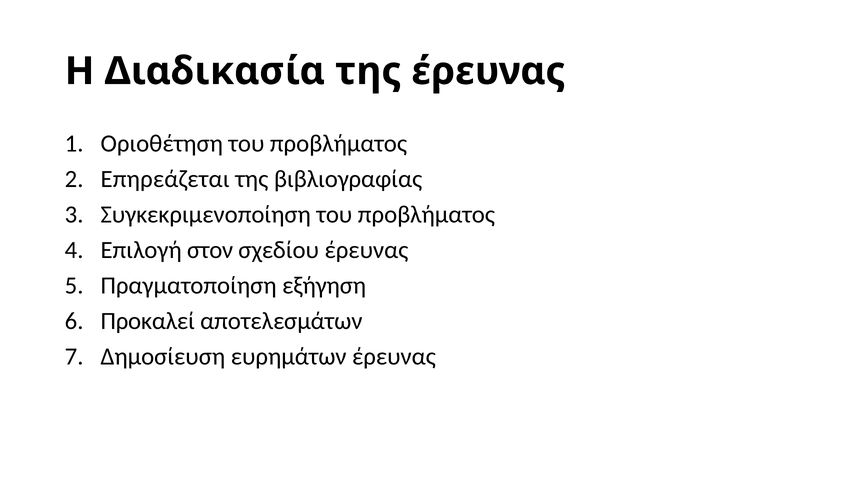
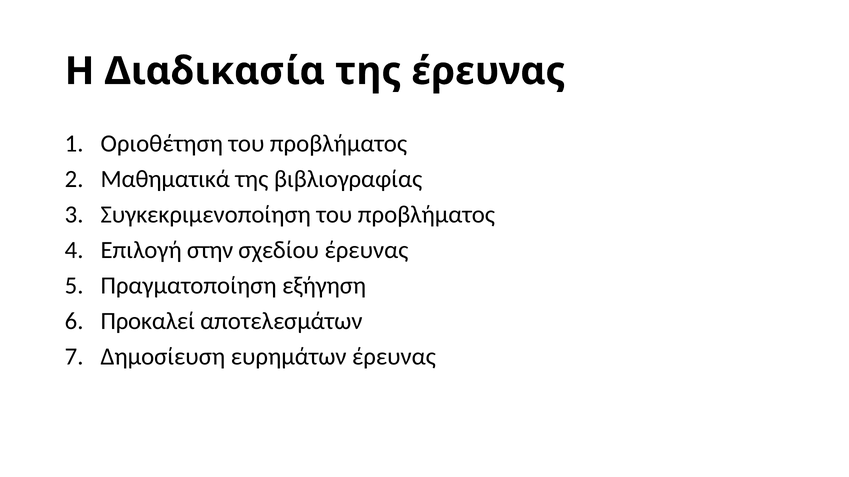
Επηρεάζεται: Επηρεάζεται -> Μαθηματικά (165, 179)
στον: στον -> στην (210, 250)
